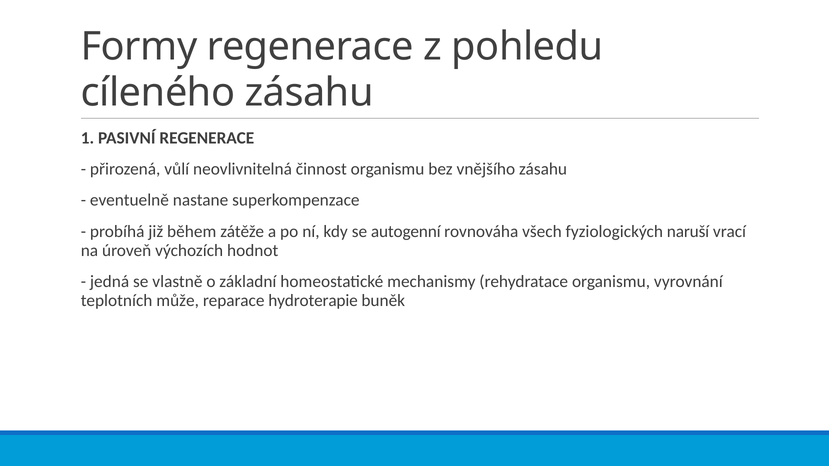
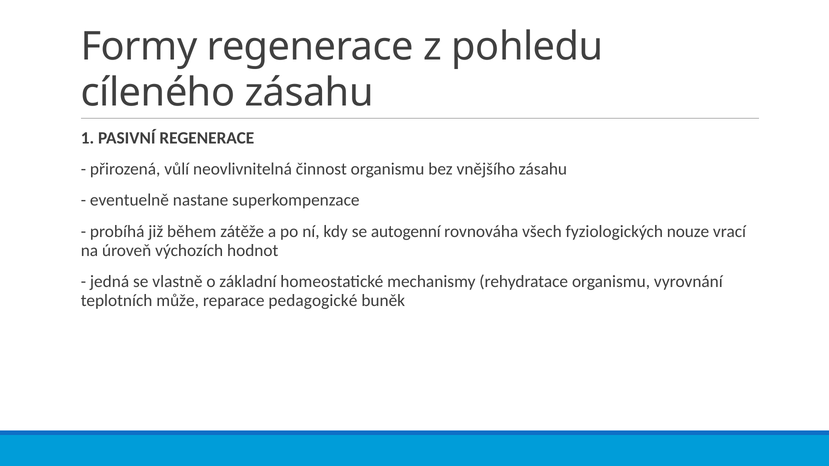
naruší: naruší -> nouze (688, 232)
hydroterapie: hydroterapie -> pedagogické (313, 301)
